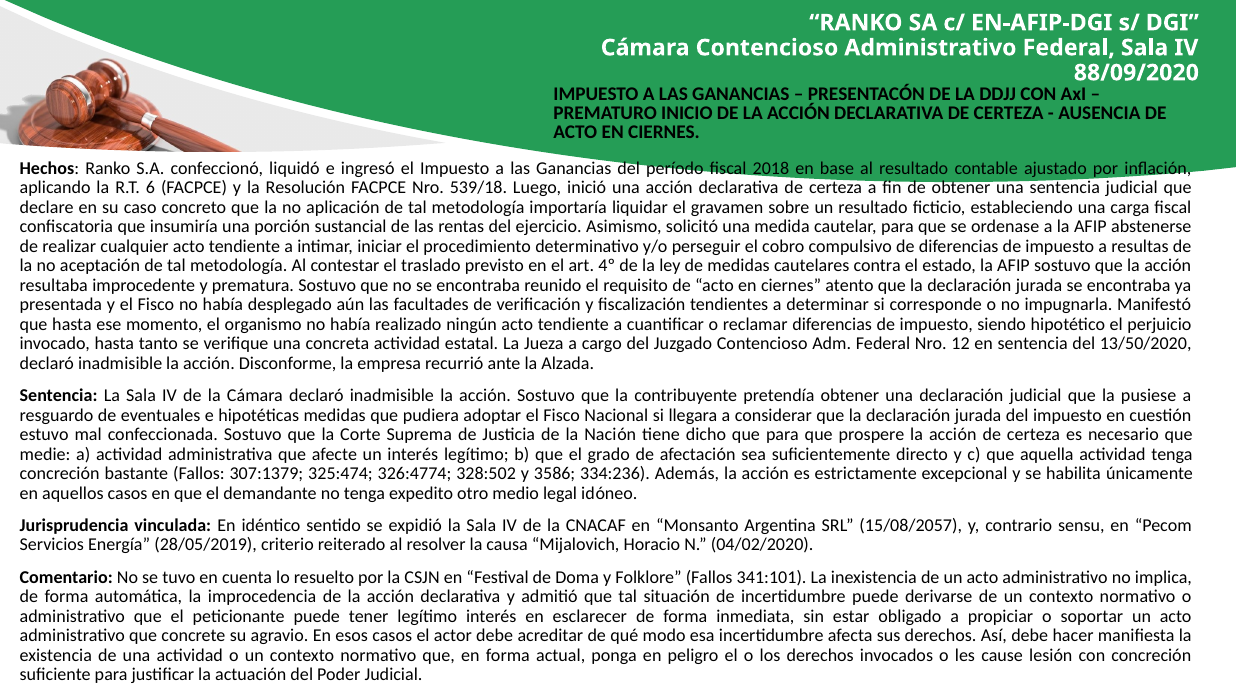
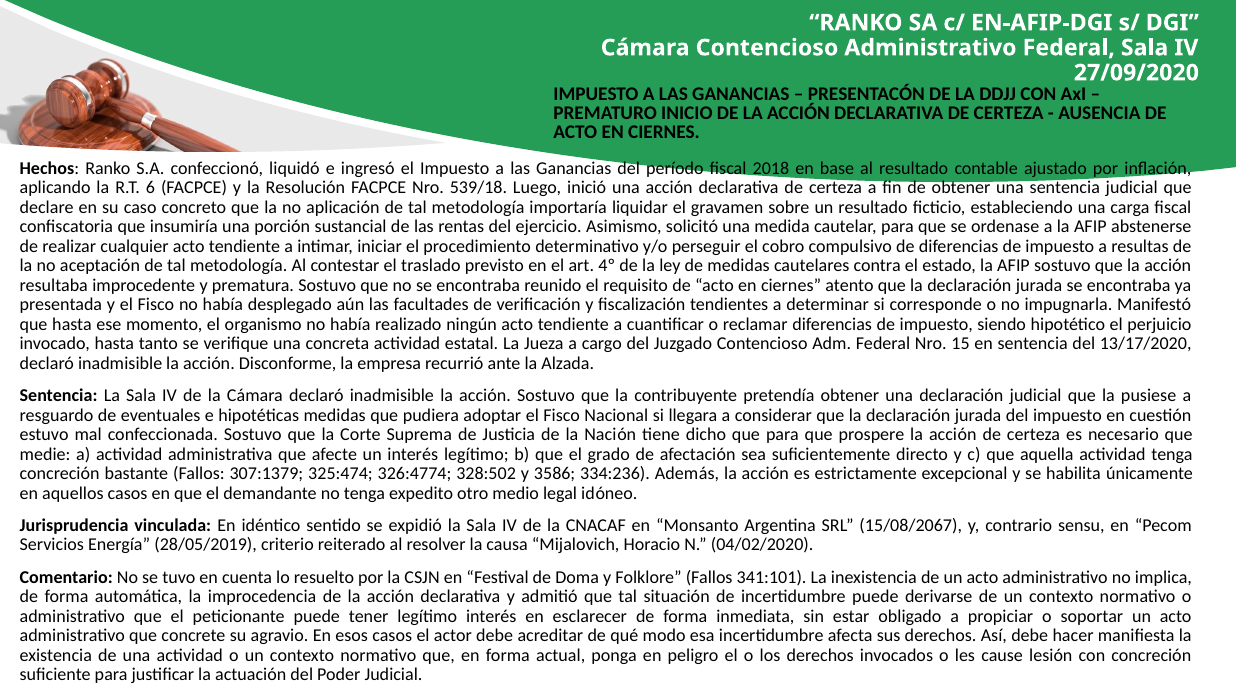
88/09/2020: 88/09/2020 -> 27/09/2020 (1136, 73)
12: 12 -> 15 (961, 344)
13/50/2020: 13/50/2020 -> 13/17/2020 (1146, 344)
15/08/2057: 15/08/2057 -> 15/08/2067 (911, 526)
